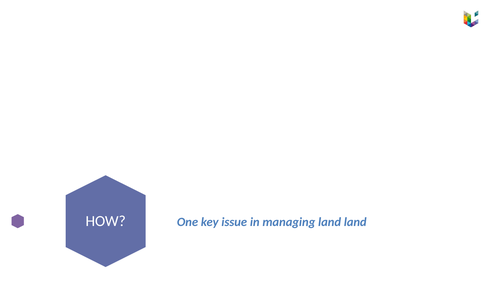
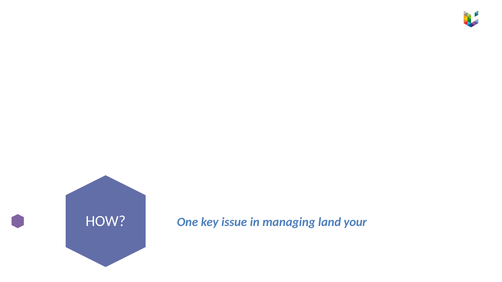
land land: land -> your (355, 222)
